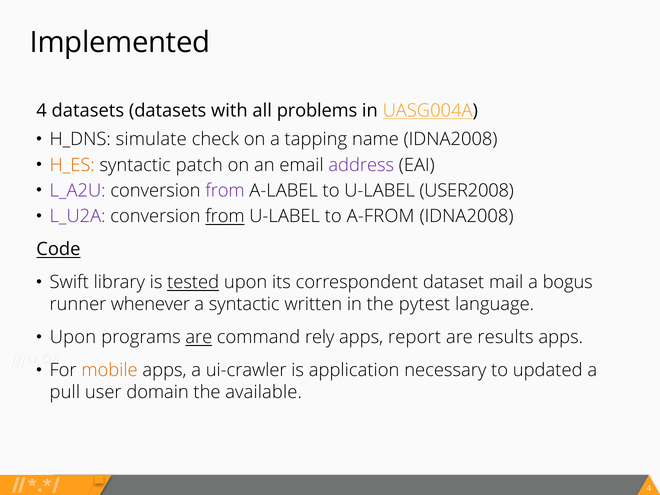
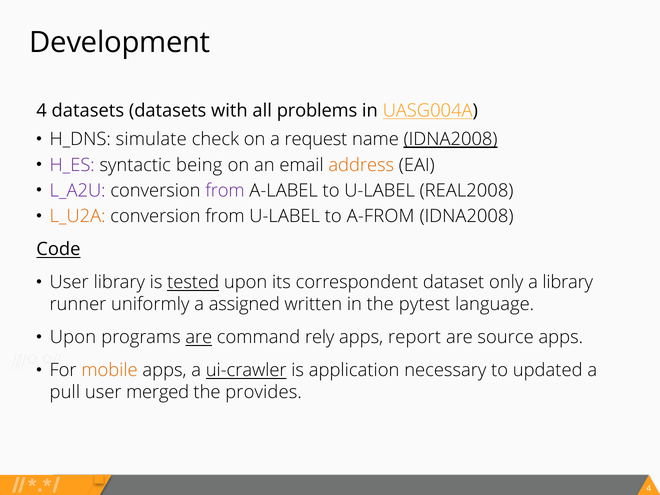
Implemented: Implemented -> Development (120, 43)
tapping: tapping -> request (316, 139)
IDNA2008 underline: none -> present (451, 139)
H_ES colour: orange -> purple (72, 165)
patch: patch -> being (199, 165)
address colour: purple -> orange (361, 165)
USER2008: USER2008 -> REAL2008 (467, 191)
L_U2A colour: purple -> orange (78, 216)
from underline: present -> none (225, 216)
Swift: Swift -> User (69, 282)
mail: mail -> only (506, 282)
a bogus: bogus -> library (568, 282)
whenever: whenever -> uniformly (150, 304)
a syntactic: syntactic -> assigned (244, 304)
results: results -> source (506, 337)
ui-crawler underline: none -> present (246, 370)
domain: domain -> merged (158, 392)
available: available -> provides (264, 392)
